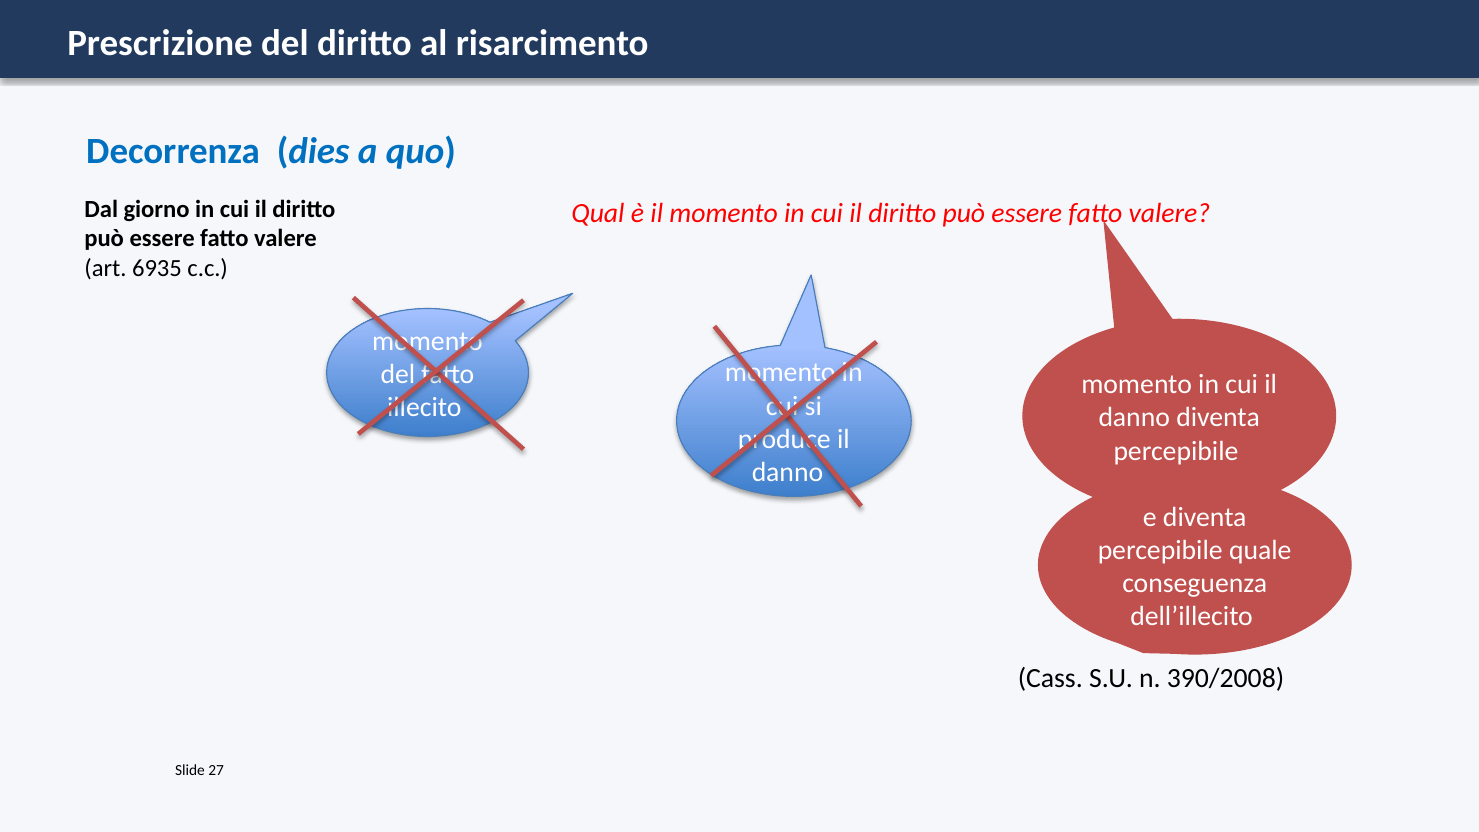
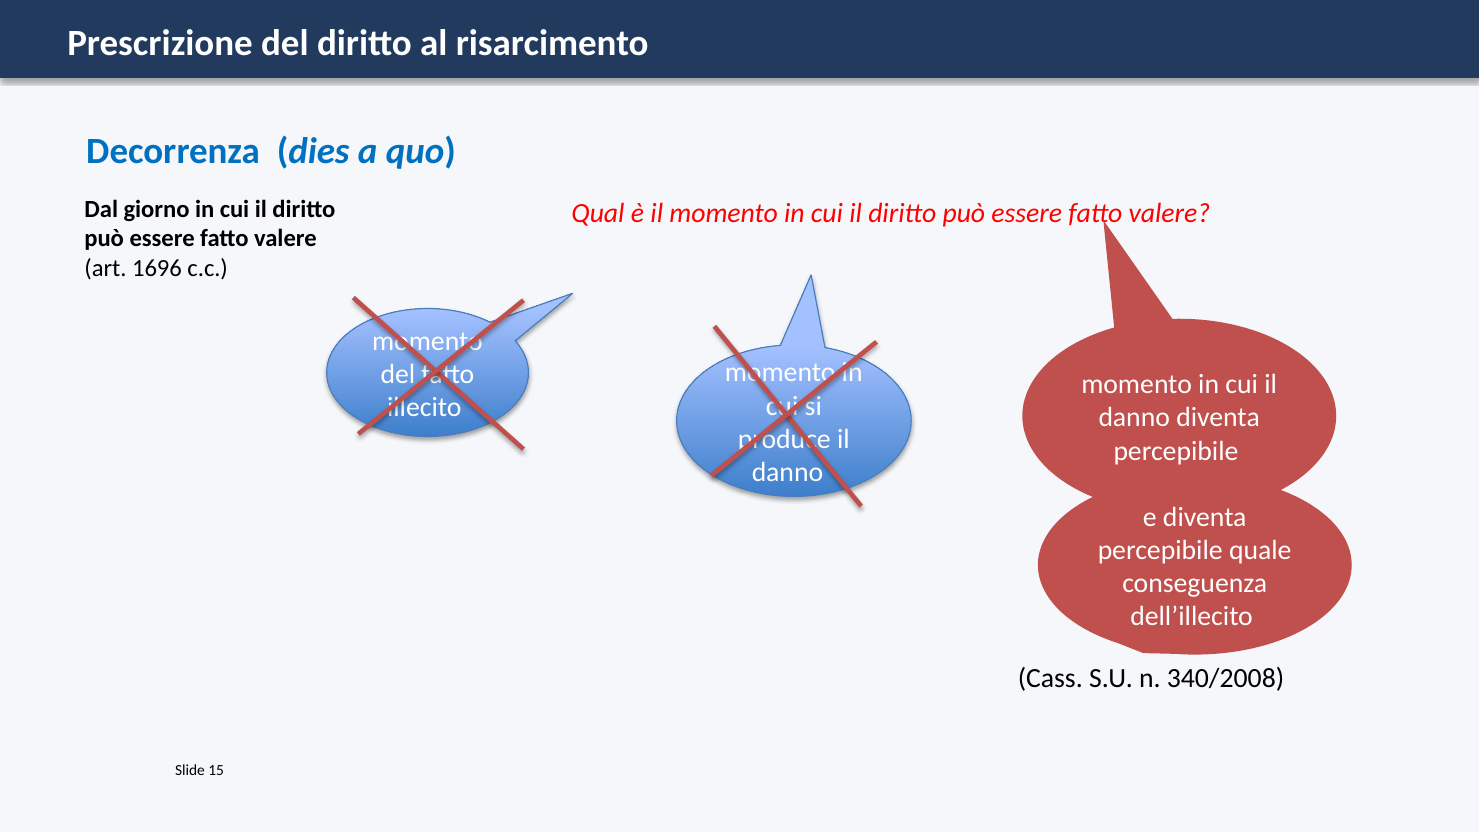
6935: 6935 -> 1696 (157, 268)
390/2008: 390/2008 -> 340/2008 (1226, 679)
27: 27 -> 15 (216, 770)
